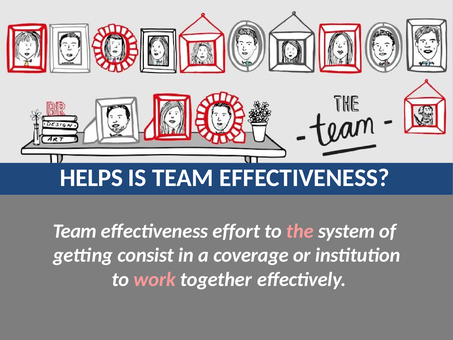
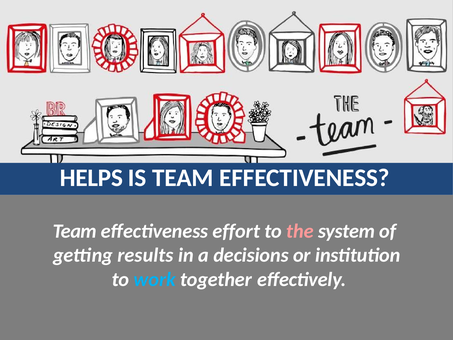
consist: consist -> results (145, 255)
coverage: coverage -> decisions (251, 255)
work colour: pink -> light blue (155, 279)
